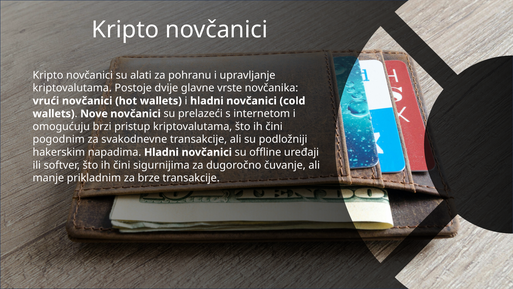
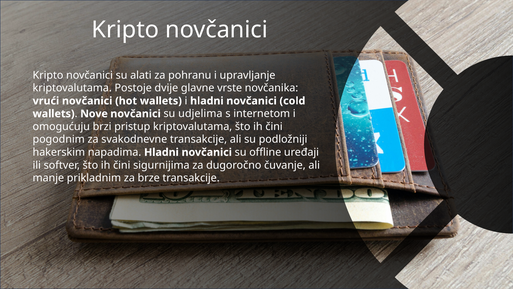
prelazeći: prelazeći -> udjelima (200, 114)
